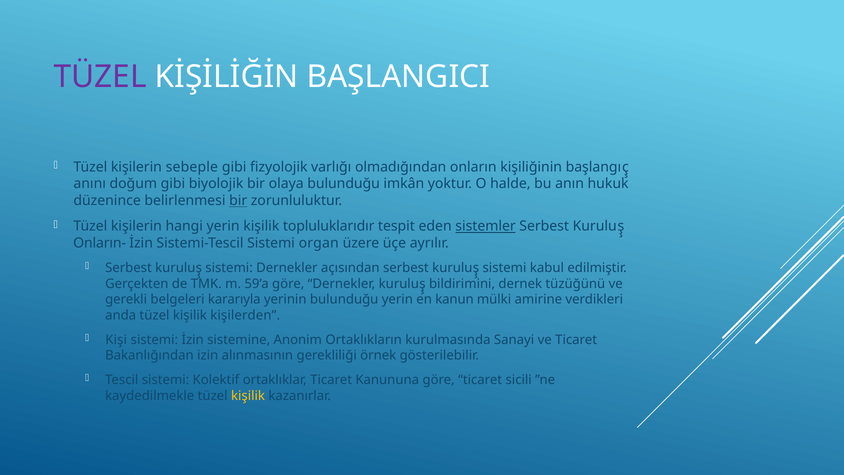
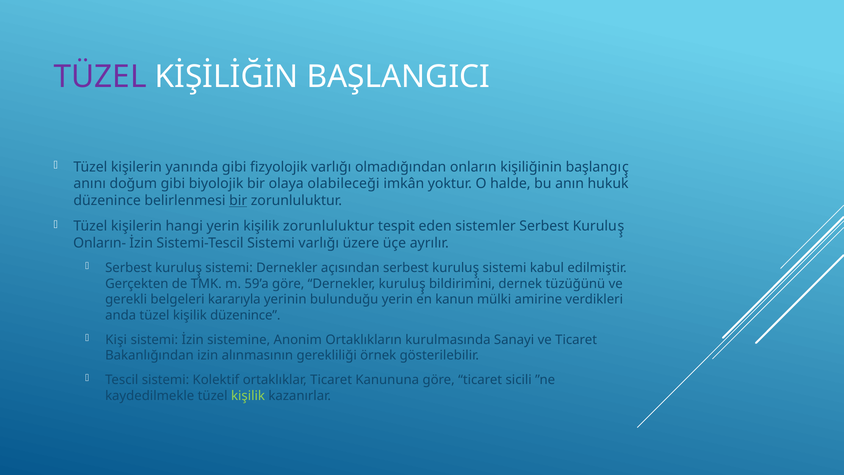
sebeple: sebeple -> yanında (192, 167)
olaya bulunduğu: bulunduğu -> olabileceği (343, 184)
kişilik topluluklarıdır: topluluklarıdır -> zorunluluktur (329, 226)
sistemler underline: present -> none (486, 226)
Sistemi organ: organ -> varlığı (319, 243)
kişilik kişilerden: kişilerden -> düzenince (245, 315)
kişilik colour: yellow -> light green (248, 395)
